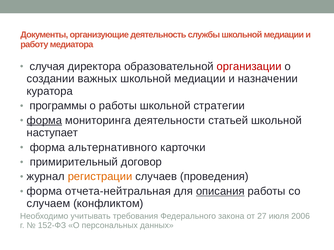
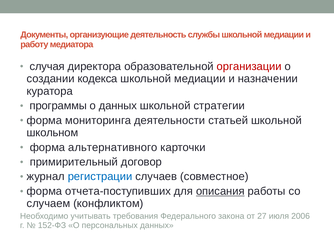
важных: важных -> кодекса (98, 79)
о работы: работы -> данных (118, 106)
форма underline: present -> none (44, 121)
наступает: наступает -> школьном (52, 133)
регистрации colour: orange -> blue (100, 177)
проведения: проведения -> совместное (214, 177)
отчета-нейтральная: отчета-нейтральная -> отчета-поступивших (118, 192)
